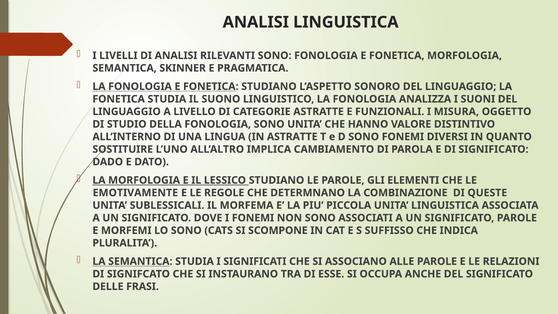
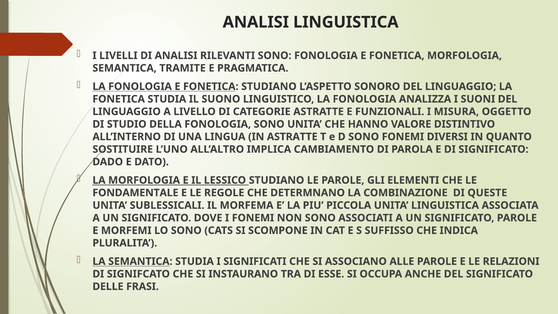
SKINNER: SKINNER -> TRAMITE (183, 68)
EMOTIVAMENTE: EMOTIVAMENTE -> FONDAMENTALE (135, 193)
